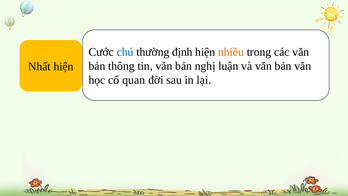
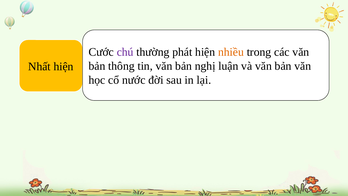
chú colour: blue -> purple (125, 52)
định: định -> phát (182, 52)
quan: quan -> nước (134, 80)
